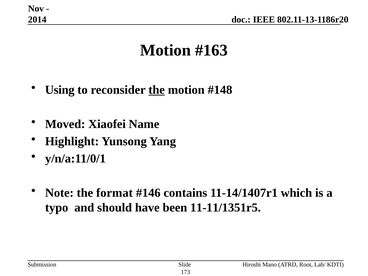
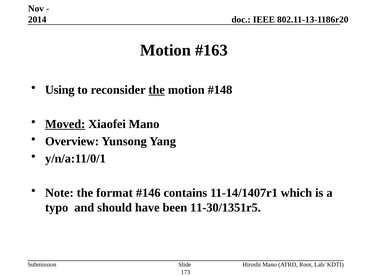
Moved underline: none -> present (65, 124)
Xiaofei Name: Name -> Mano (144, 124)
Highlight: Highlight -> Overview (72, 141)
11-11/1351r5: 11-11/1351r5 -> 11-30/1351r5 (226, 208)
